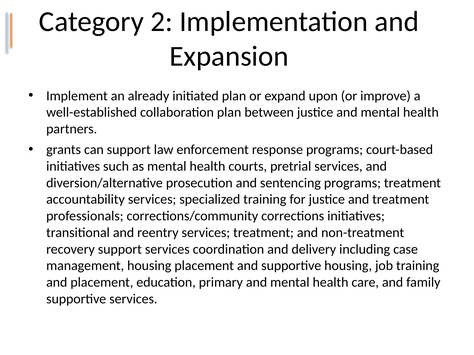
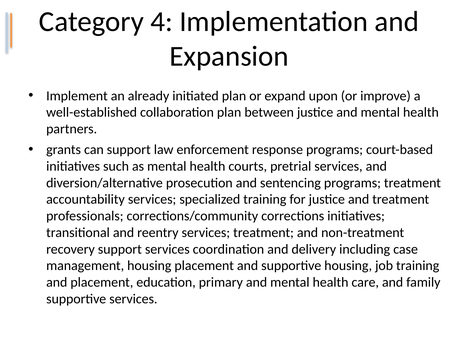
2: 2 -> 4 (162, 22)
